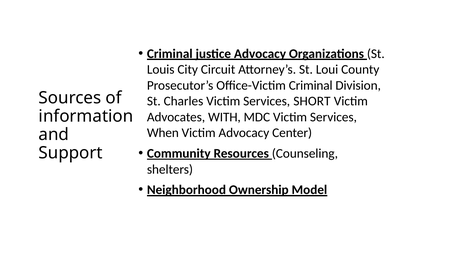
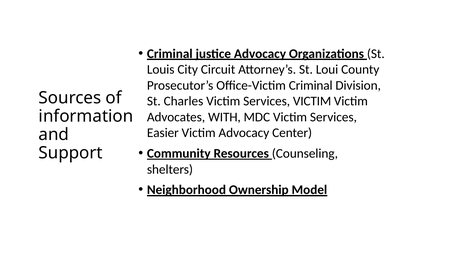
Services SHORT: SHORT -> VICTIM (312, 101)
When: When -> Easier (163, 133)
